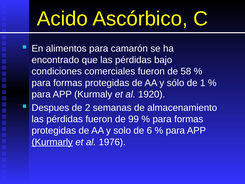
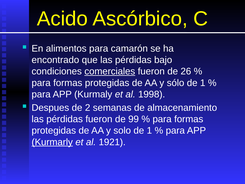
comerciales underline: none -> present (110, 71)
58: 58 -> 26 (186, 71)
1920: 1920 -> 1998 (152, 94)
solo de 6: 6 -> 1 (149, 130)
1976: 1976 -> 1921 (112, 142)
